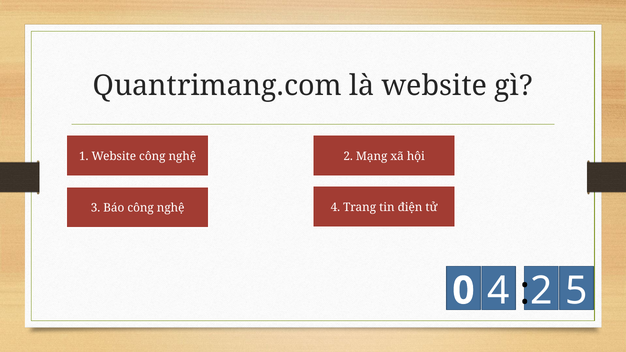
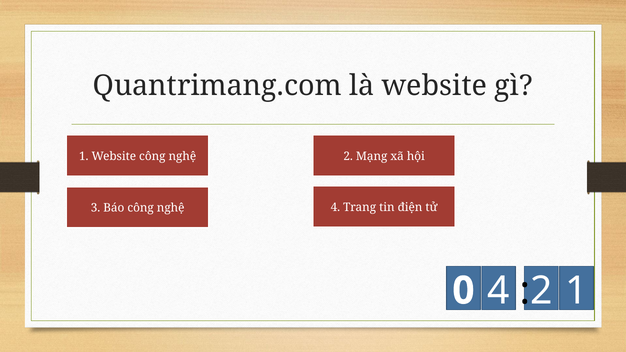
4 5: 5 -> 1 (577, 291)
